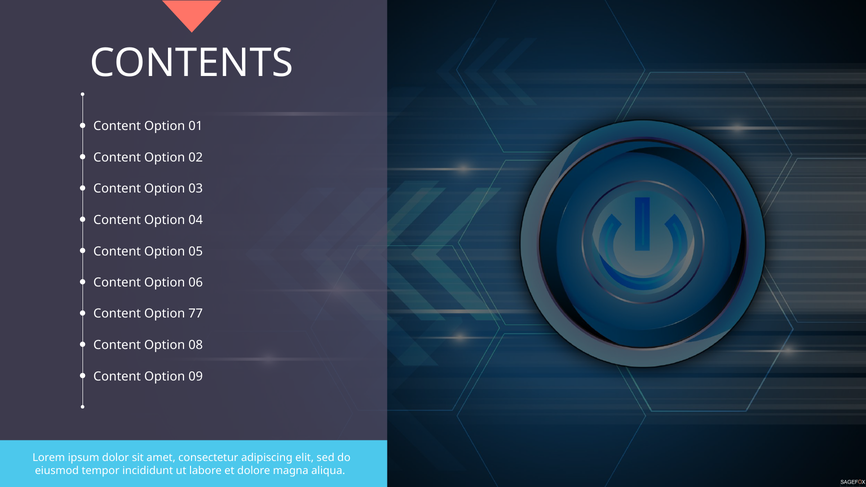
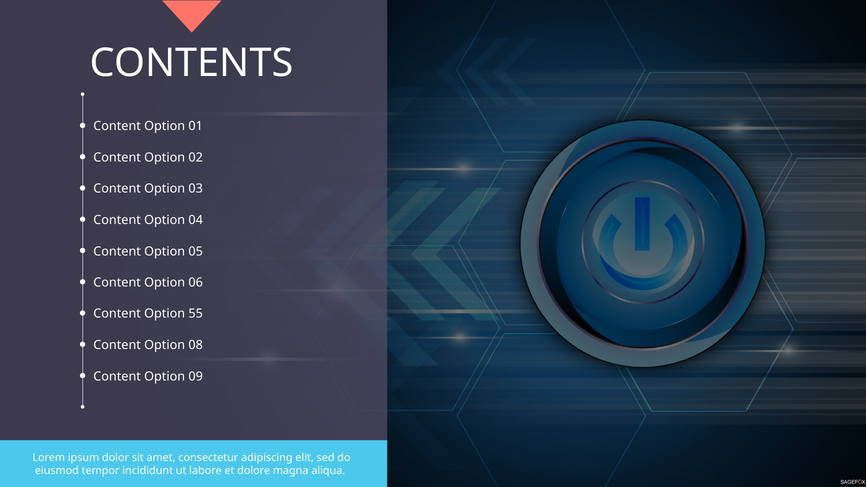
77: 77 -> 55 (196, 314)
